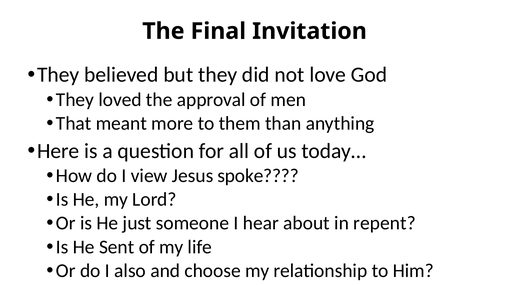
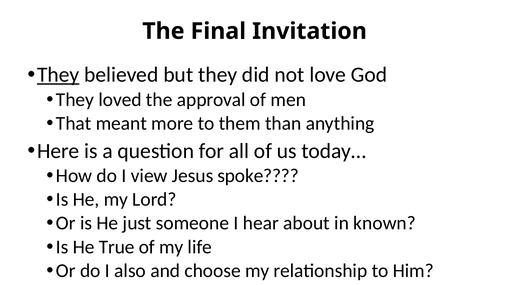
They underline: none -> present (58, 75)
repent: repent -> known (385, 223)
Sent: Sent -> True (117, 247)
